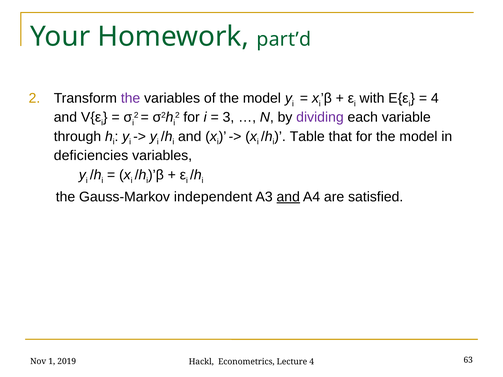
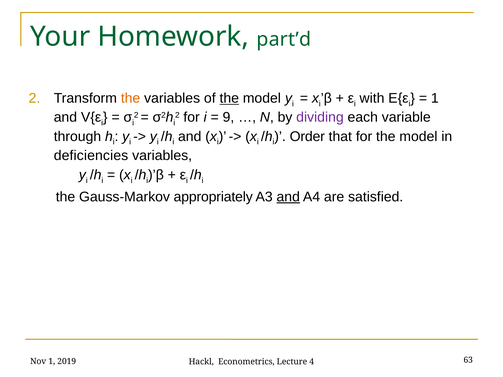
the colour: purple -> orange (131, 98)
the underline: none -> present (229, 98)
4: 4 -> 1 (435, 98)
3: 3 -> 9 (228, 117)
Table: Table -> Order (307, 136)
independent: independent -> appropriately (213, 197)
